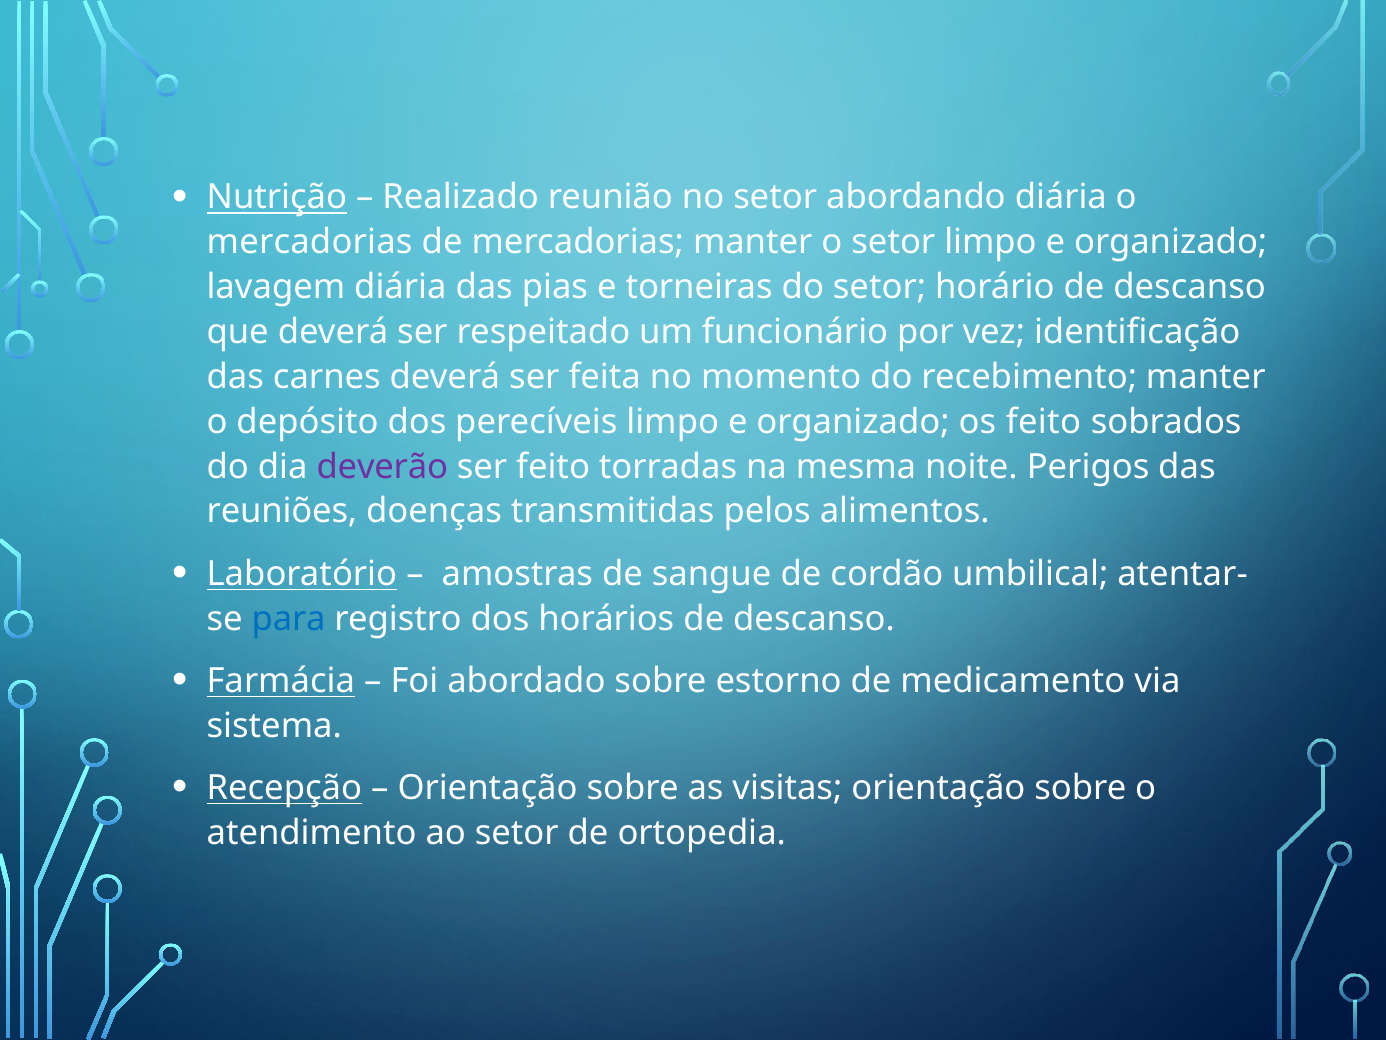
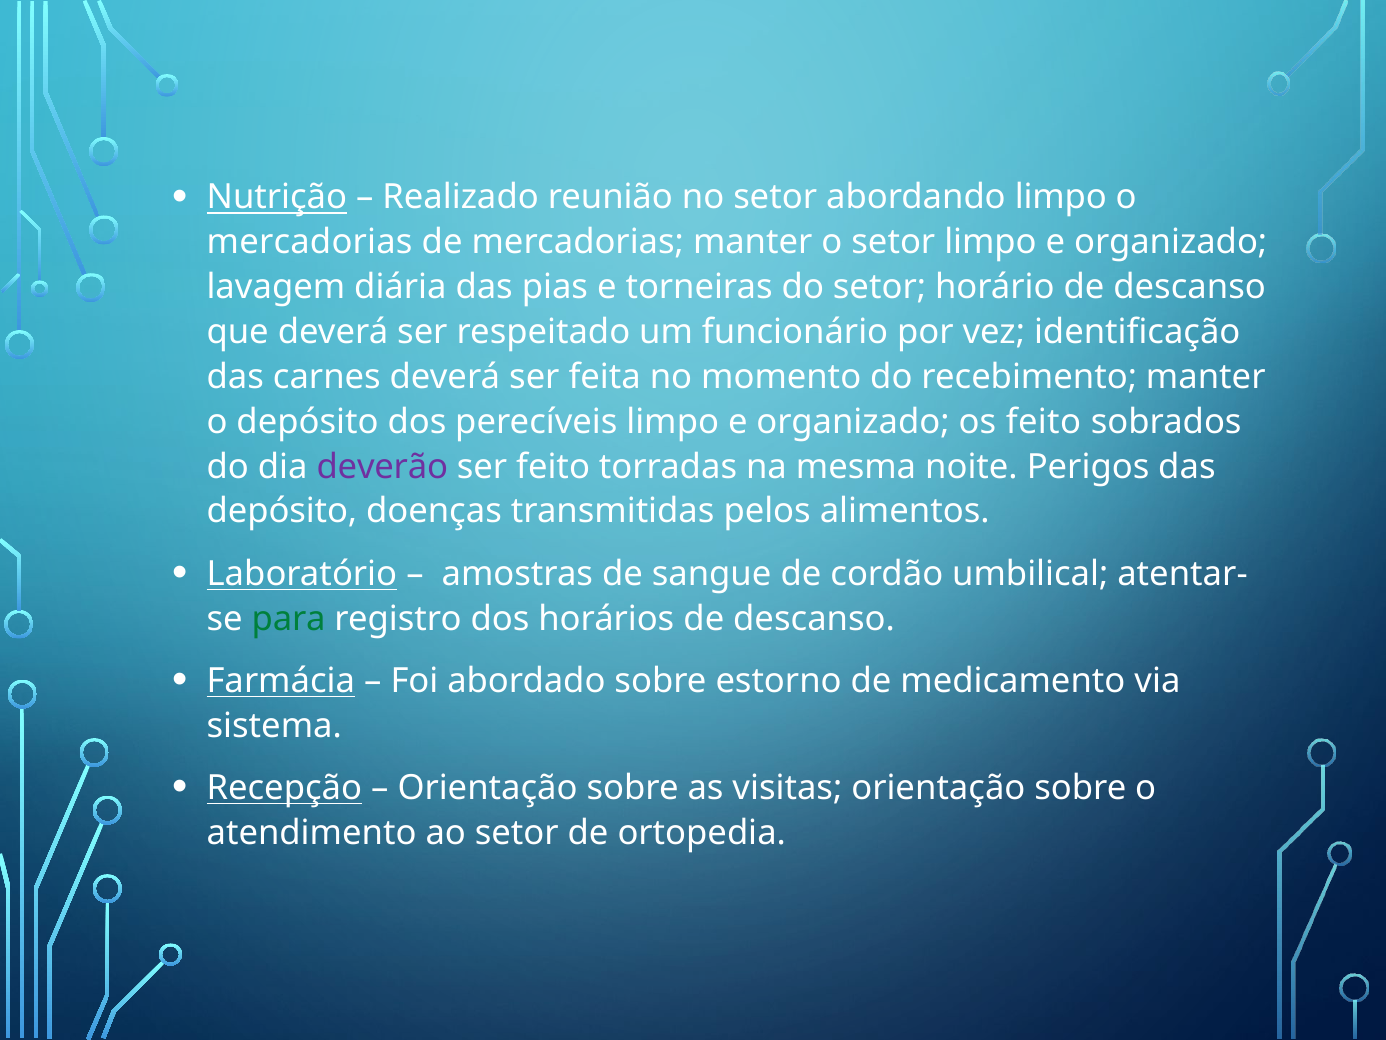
abordando diária: diária -> limpo (1061, 197)
reuniões: reuniões -> depósito (282, 511)
para colour: blue -> green (289, 618)
